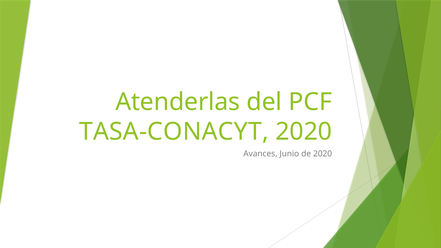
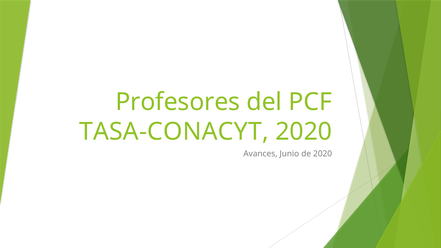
Atenderlas: Atenderlas -> Profesores (178, 102)
